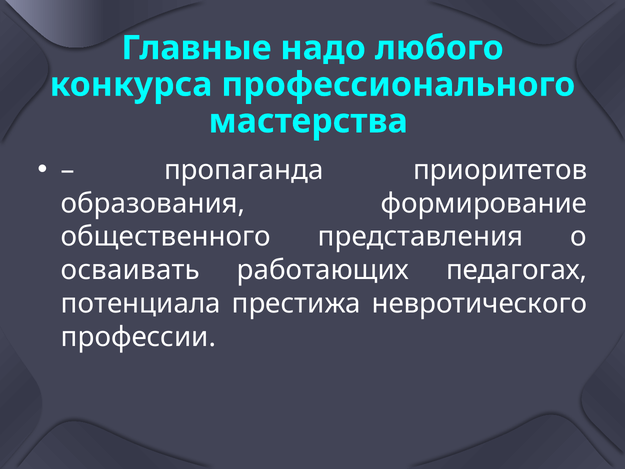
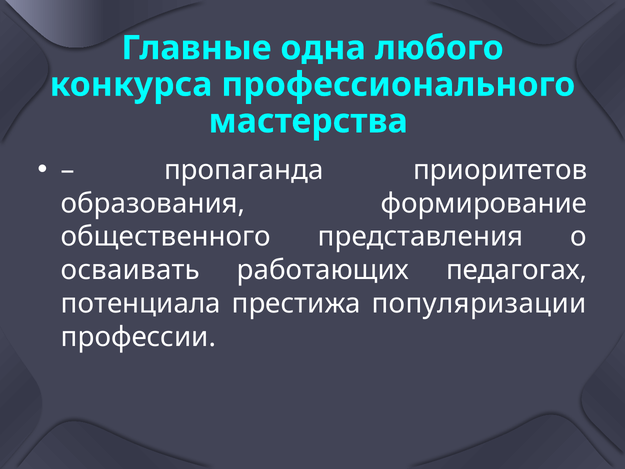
надо: надо -> одна (323, 48)
невротического: невротического -> популяризации (479, 303)
